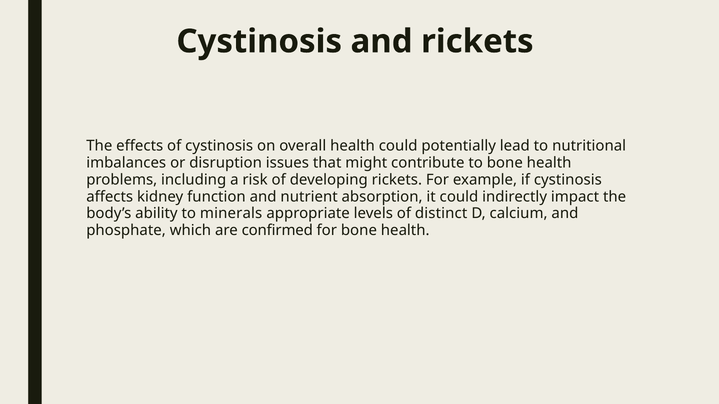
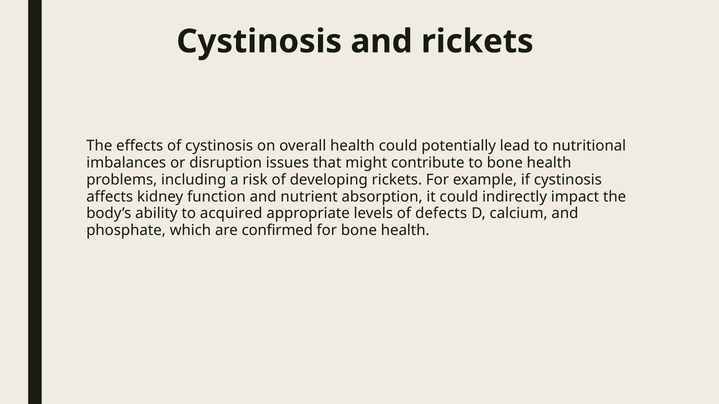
minerals: minerals -> acquired (231, 214)
distinct: distinct -> defects (441, 214)
